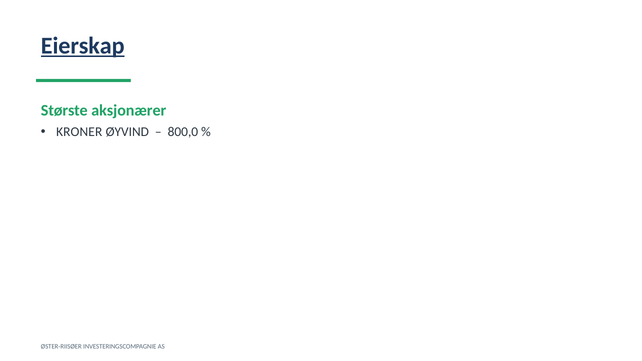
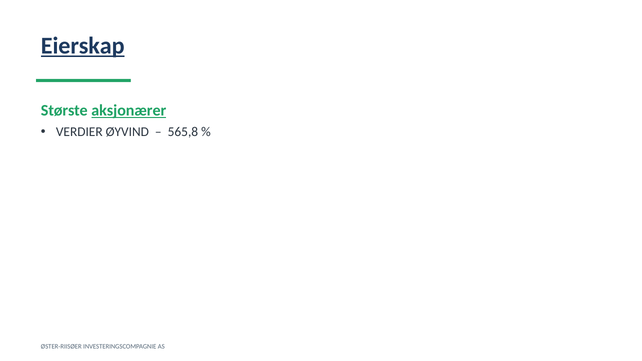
aksjonærer underline: none -> present (129, 111)
KRONER: KRONER -> VERDIER (79, 132)
800,0: 800,0 -> 565,8 (183, 132)
